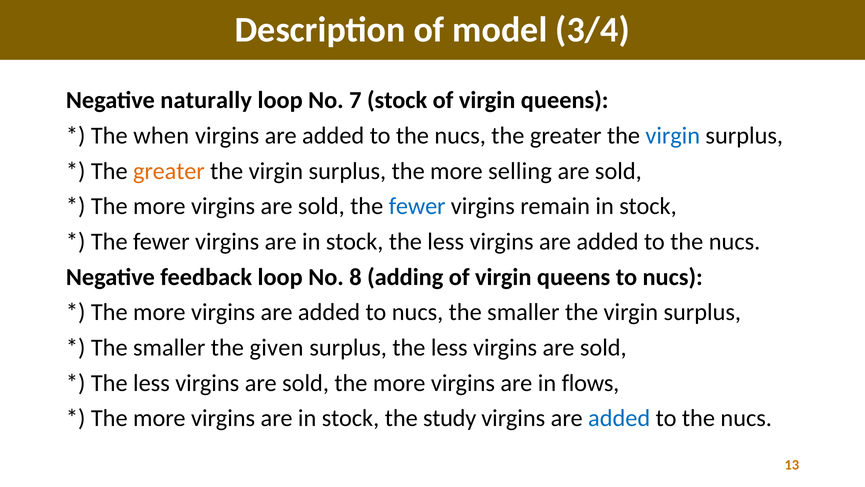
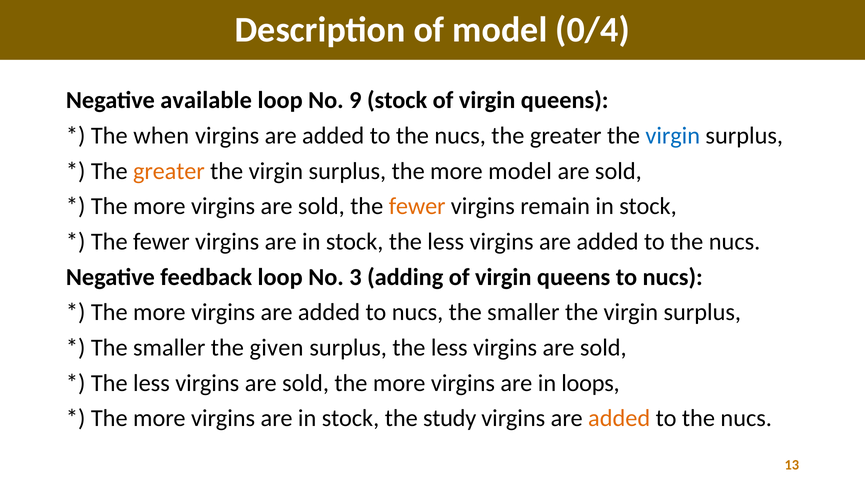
3/4: 3/4 -> 0/4 (593, 30)
naturally: naturally -> available (206, 100)
7: 7 -> 9 (355, 100)
more selling: selling -> model (520, 171)
fewer colour: blue -> orange (417, 206)
8: 8 -> 3 (355, 277)
flows: flows -> loops (590, 383)
added colour: blue -> orange (619, 418)
